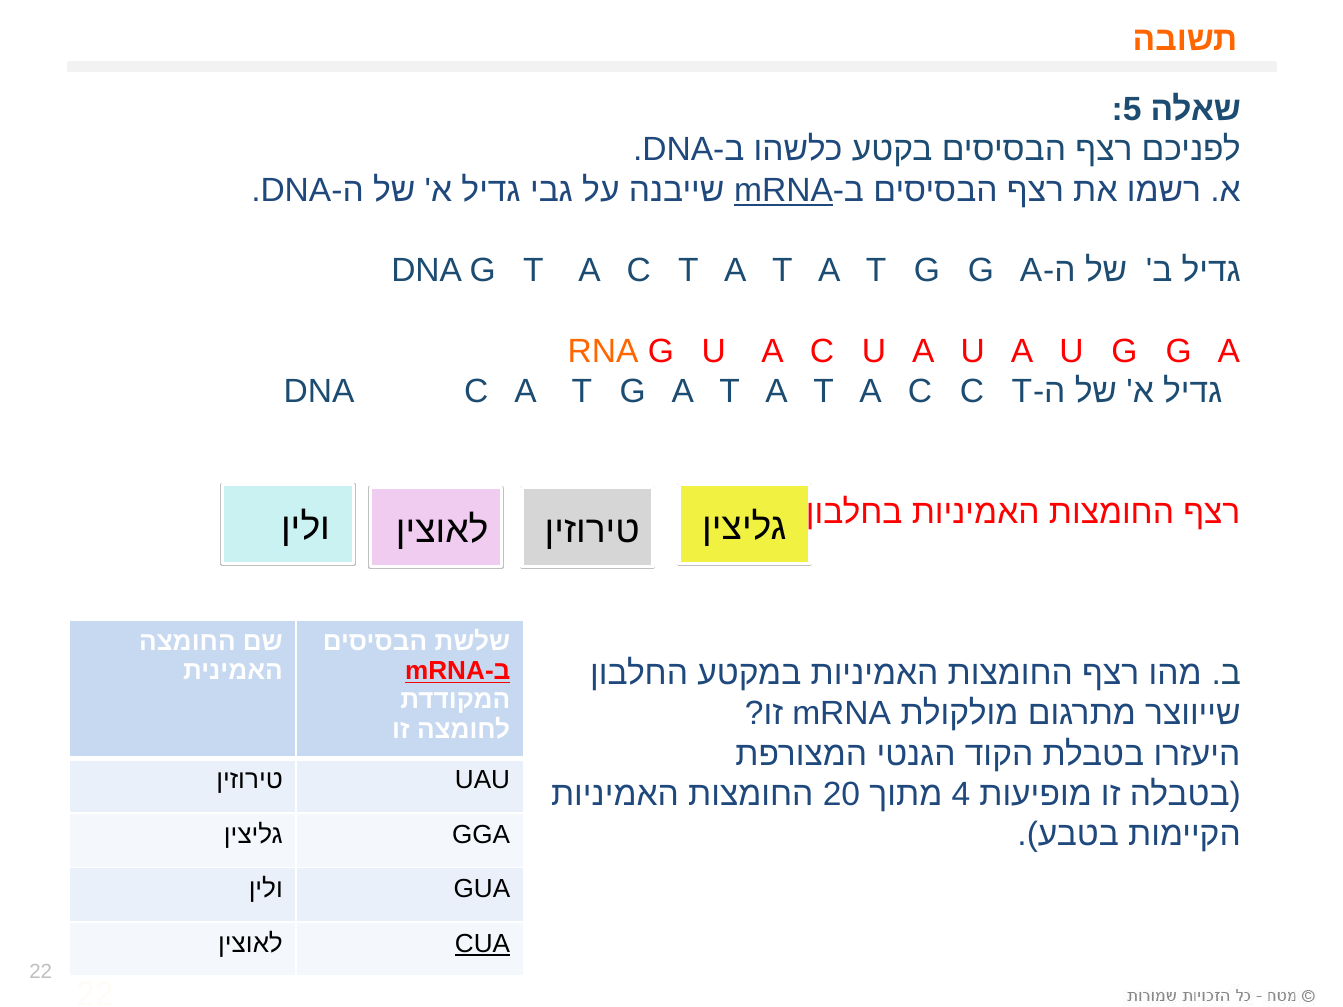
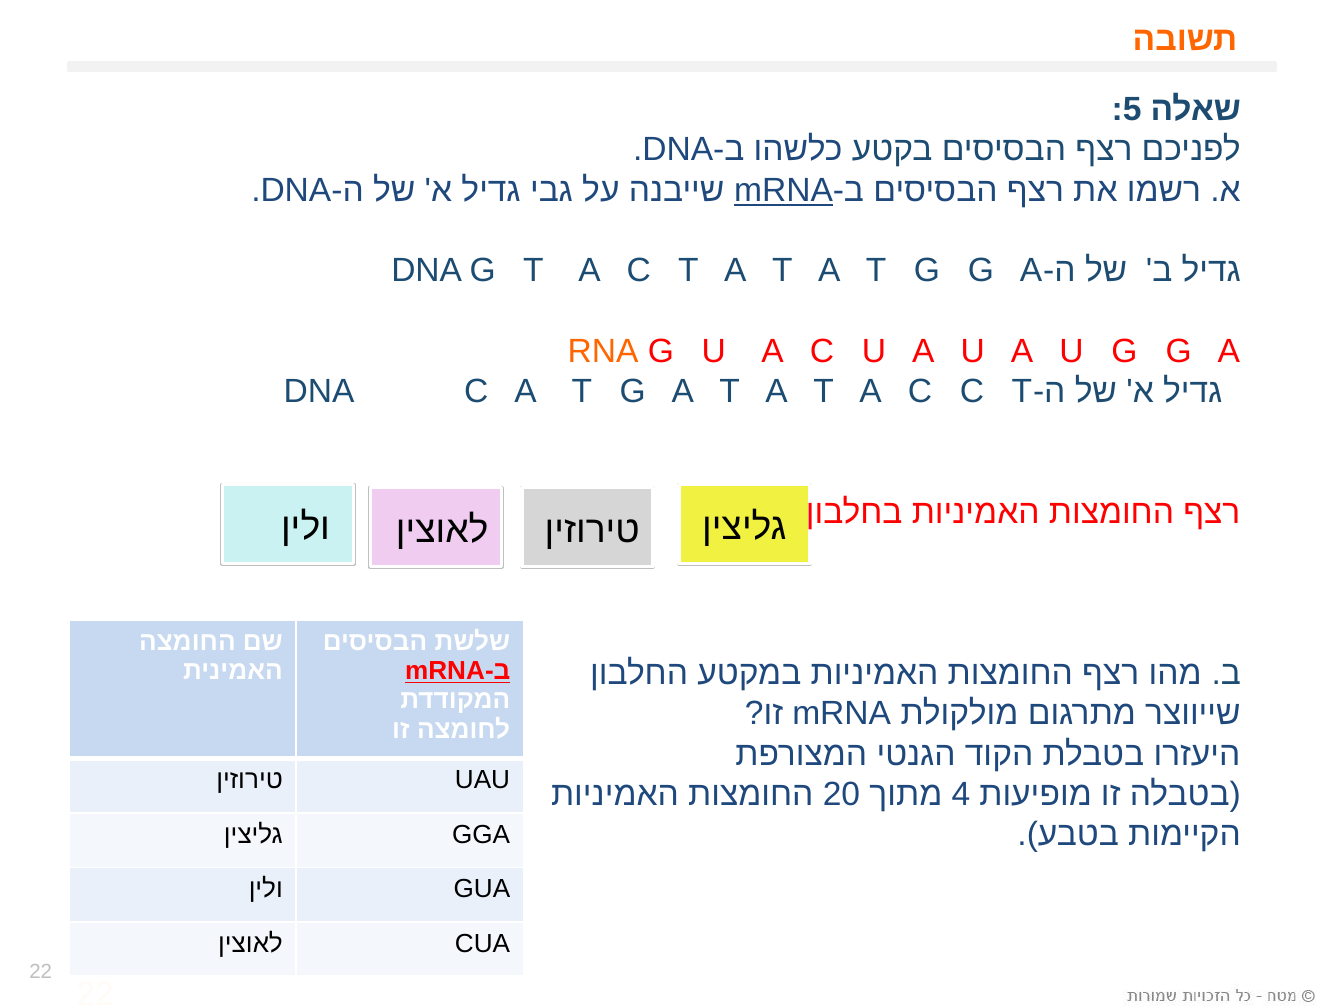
CUA underline: present -> none (482, 944)
